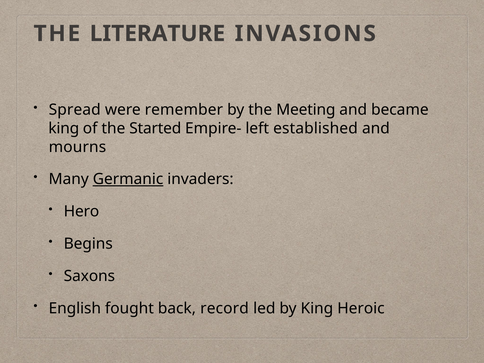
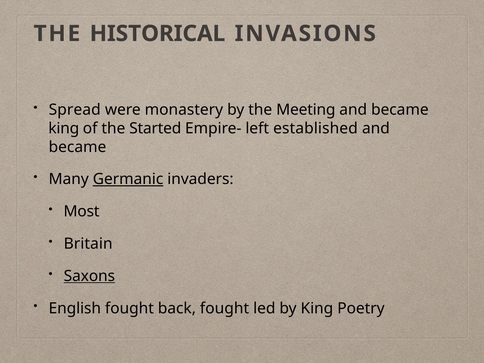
LITERATURE: LITERATURE -> HISTORICAL (157, 34)
remember: remember -> monastery (184, 110)
mourns: mourns -> became (77, 147)
Hero: Hero -> Most (81, 211)
Begins: Begins -> Britain (88, 244)
Saxons underline: none -> present (89, 276)
back record: record -> fought (225, 308)
Heroic: Heroic -> Poetry (361, 308)
